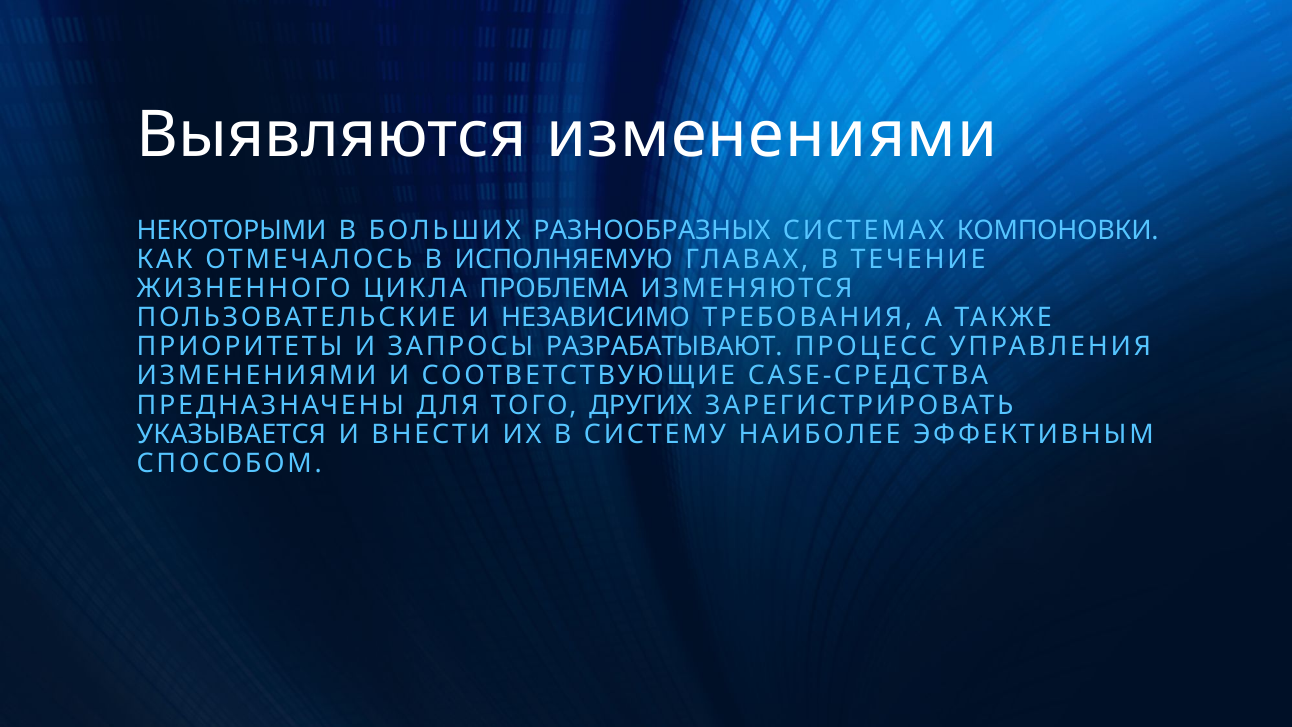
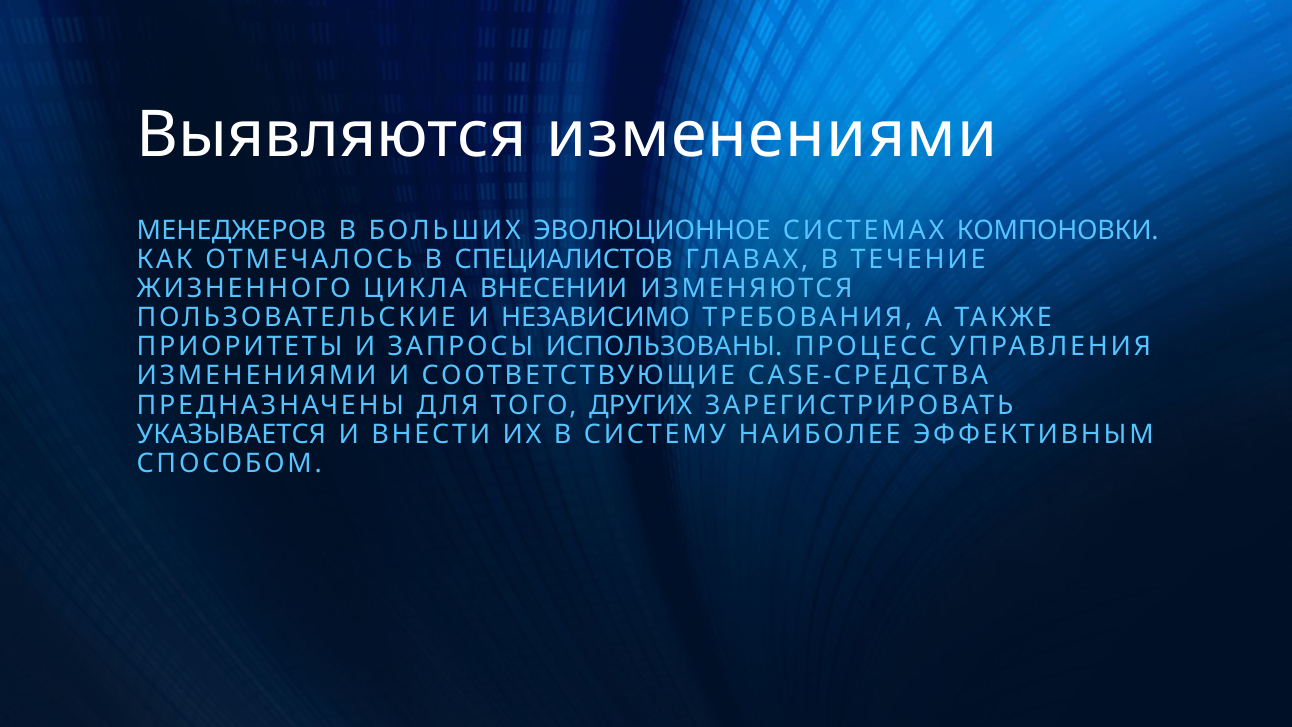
НЕКОТОРЫМИ: НЕКОТОРЫМИ -> МЕНЕДЖЕРОВ (231, 230)
РАЗНООБРАЗНЫХ: РАЗНООБРАЗНЫХ -> ЭВОЛЮЦИОННОЕ (652, 230)
ИСПОЛНЯЕМУЮ: ИСПОЛНЯЕМУЮ -> СПЕЦИАЛИСТОВ (564, 260)
ПРОБЛЕМА: ПРОБЛЕМА -> ВНЕСЕНИИ (554, 289)
РАЗРАБАТЫВАЮТ: РАЗРАБАТЫВАЮТ -> ИСПОЛЬЗОВАНЫ (664, 347)
